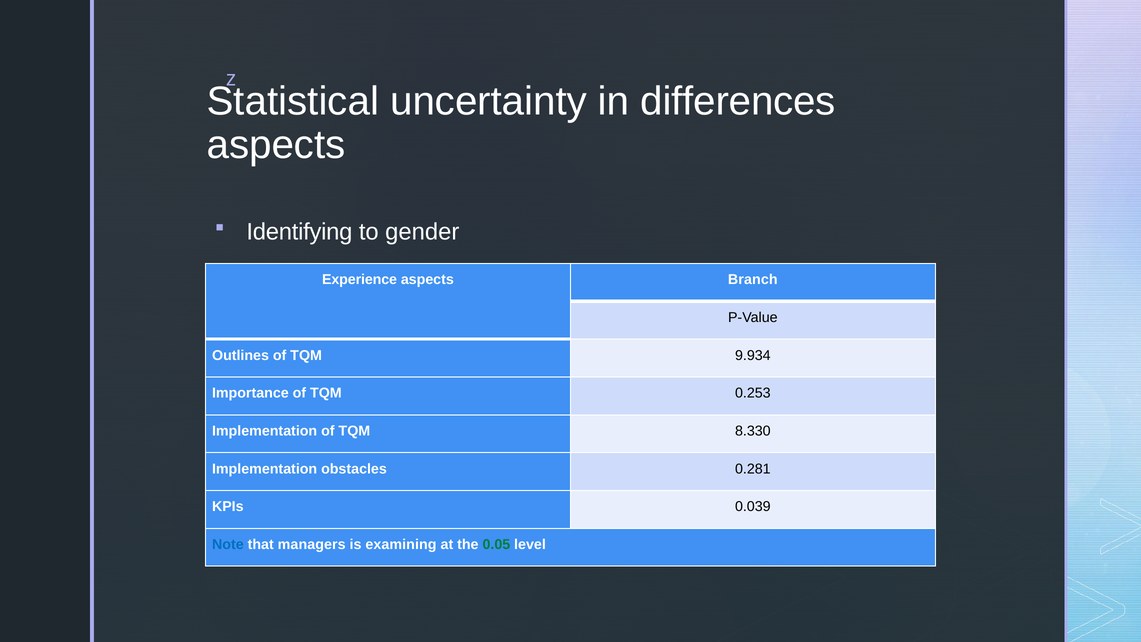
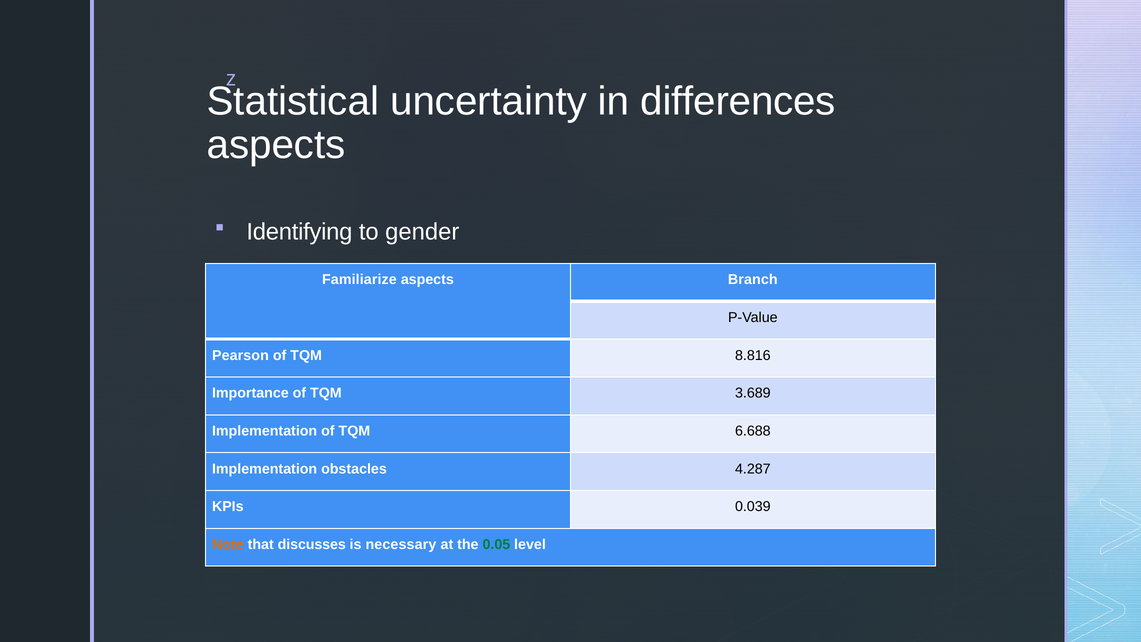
Experience: Experience -> Familiarize (359, 280)
Outlines: Outlines -> Pearson (240, 355)
9.934: 9.934 -> 8.816 (753, 355)
0.253: 0.253 -> 3.689 (753, 393)
8.330: 8.330 -> 6.688 (753, 431)
0.281: 0.281 -> 4.287 (753, 469)
Note colour: blue -> orange (228, 544)
managers: managers -> discusses (312, 544)
examining: examining -> necessary (401, 544)
